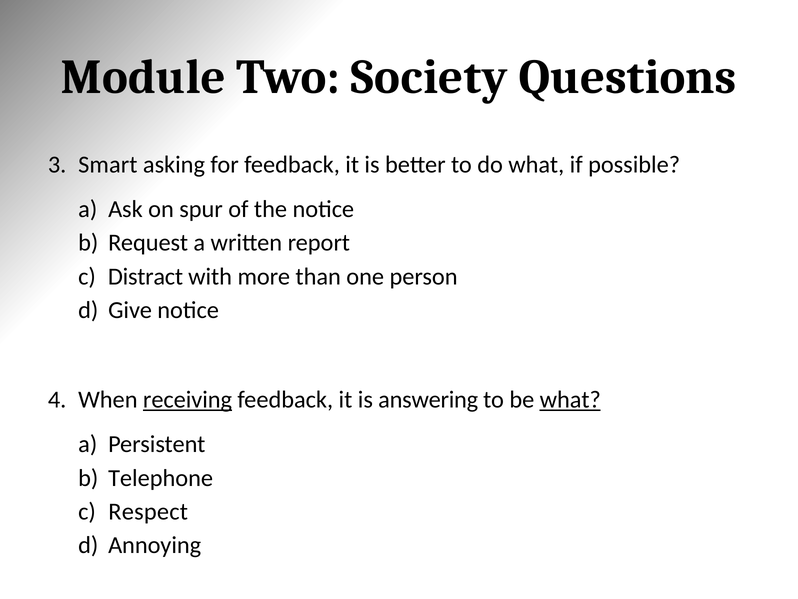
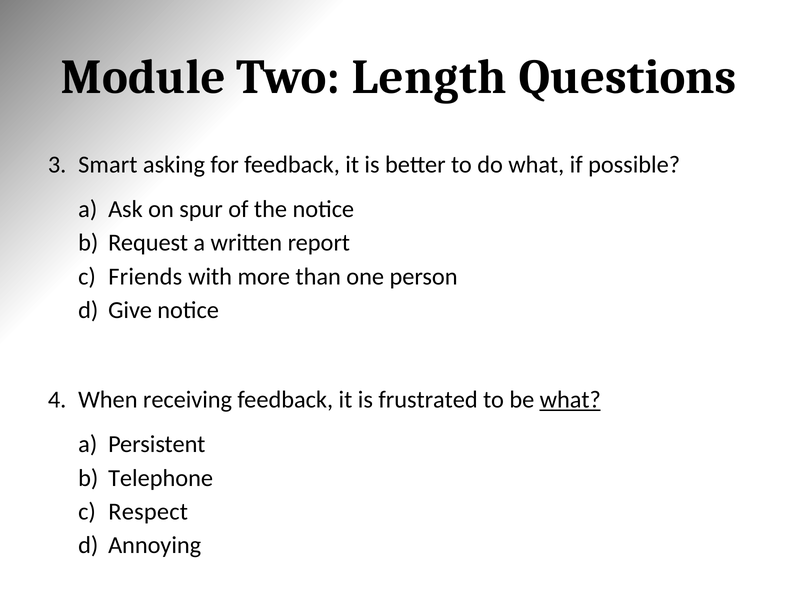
Society: Society -> Length (429, 77)
Distract: Distract -> Friends (145, 276)
receiving underline: present -> none (188, 399)
answering: answering -> frustrated (428, 399)
